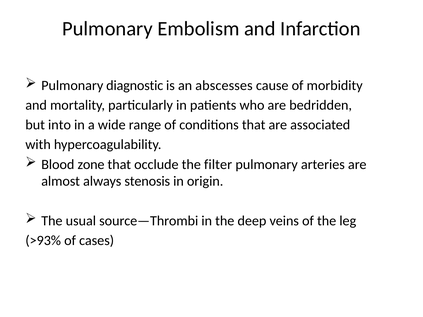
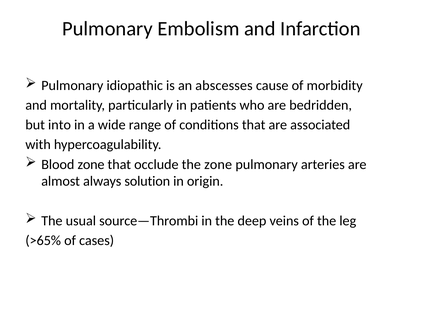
diagnostic: diagnostic -> idiopathic (135, 86)
the filter: filter -> zone (218, 165)
stenosis: stenosis -> solution (147, 181)
>93%: >93% -> >65% (43, 241)
